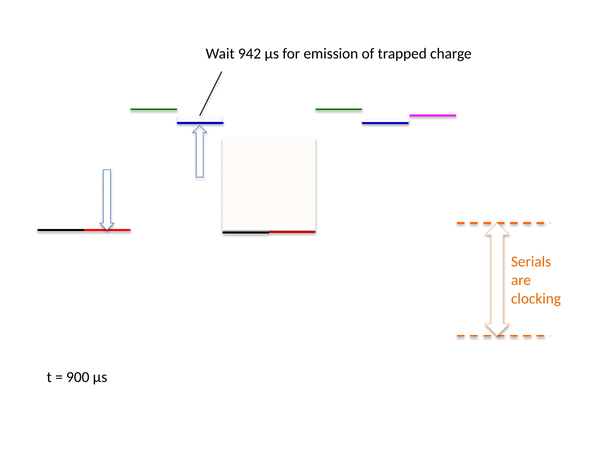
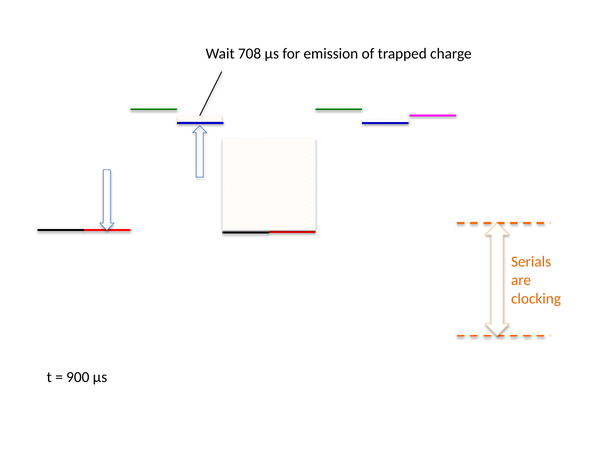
942: 942 -> 708 (250, 54)
